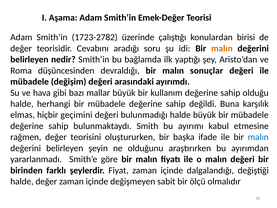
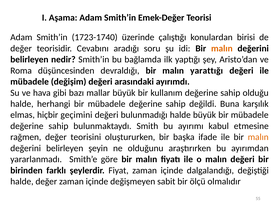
1723-2782: 1723-2782 -> 1723-1740 (95, 37)
sonuçlar: sonuçlar -> yarattığı (207, 70)
malın colour: blue -> orange (258, 137)
